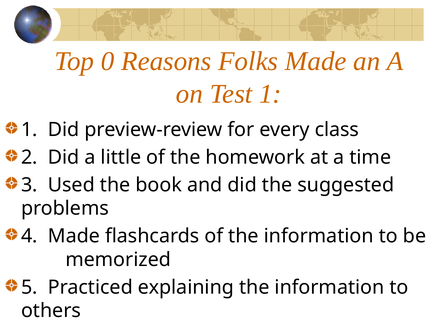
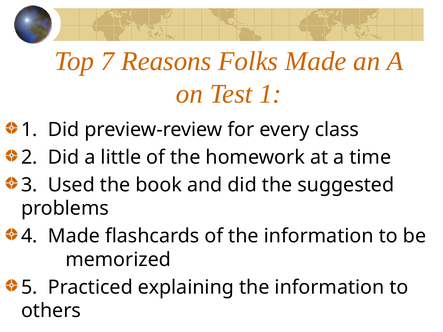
0: 0 -> 7 (108, 61)
